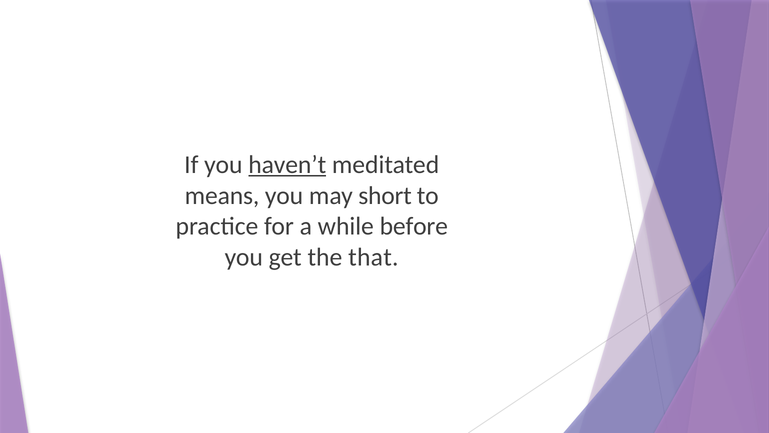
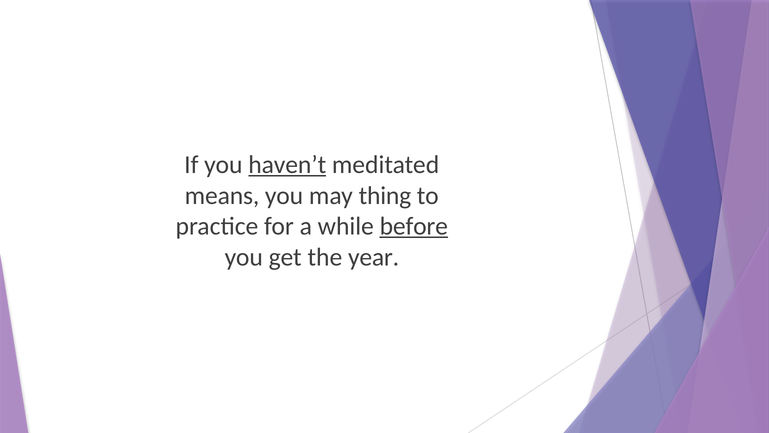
short: short -> thing (385, 195)
before underline: none -> present (414, 226)
that: that -> year (374, 257)
